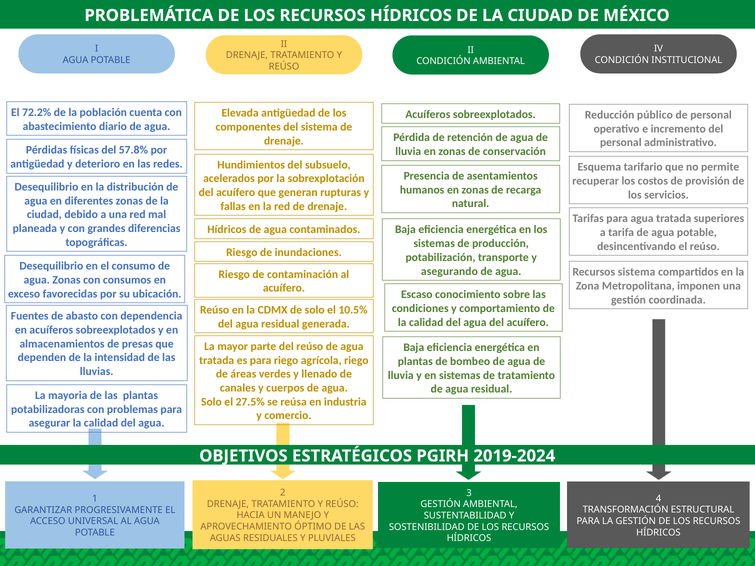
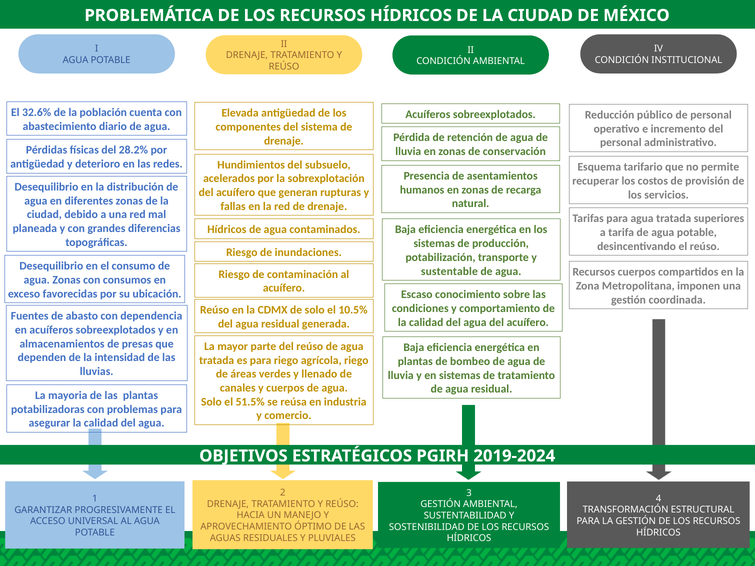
72.2%: 72.2% -> 32.6% (37, 113)
57.8%: 57.8% -> 28.2% (133, 150)
asegurando: asegurando -> sustentable (449, 271)
Recursos sistema: sistema -> cuerpos (637, 272)
27.5%: 27.5% -> 51.5% (250, 402)
